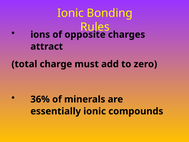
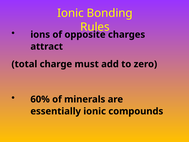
36%: 36% -> 60% (40, 99)
